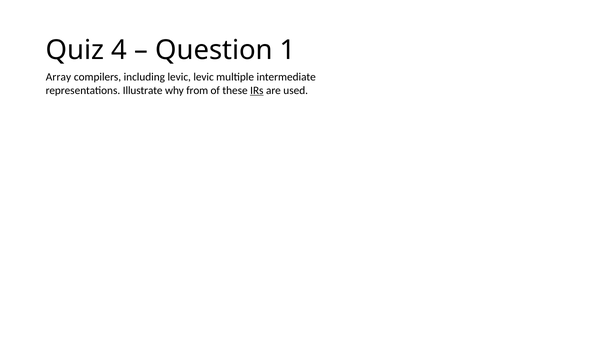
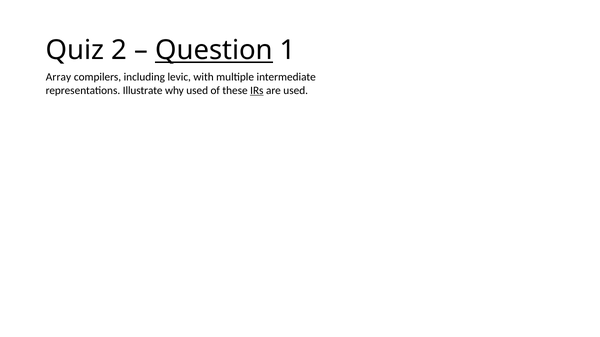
4: 4 -> 2 (119, 50)
Question underline: none -> present (214, 50)
levic levic: levic -> with (204, 77)
why from: from -> used (197, 91)
